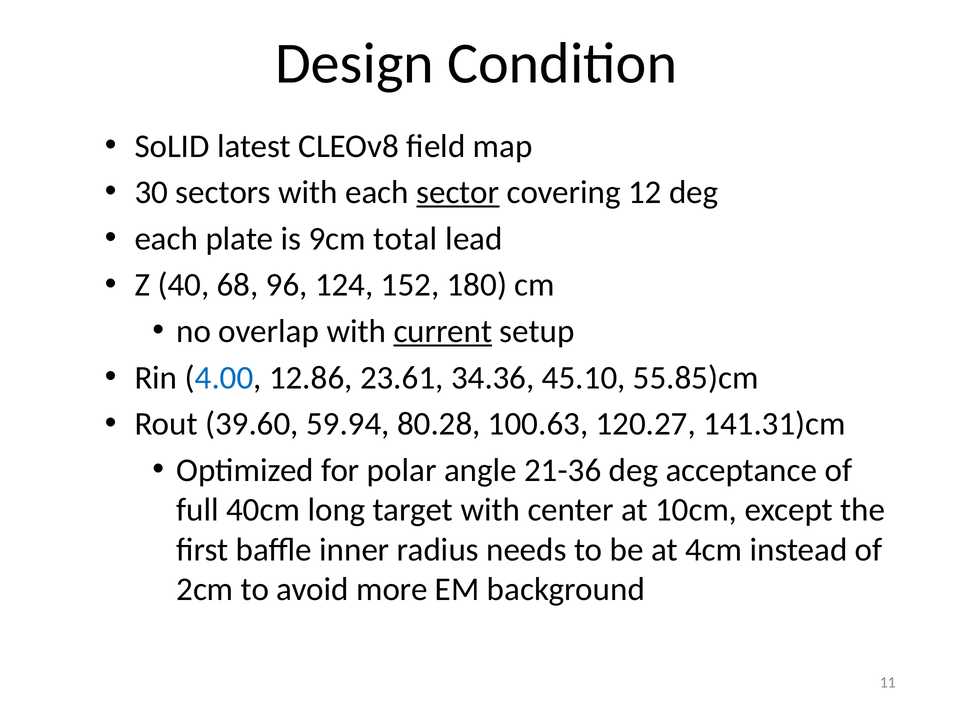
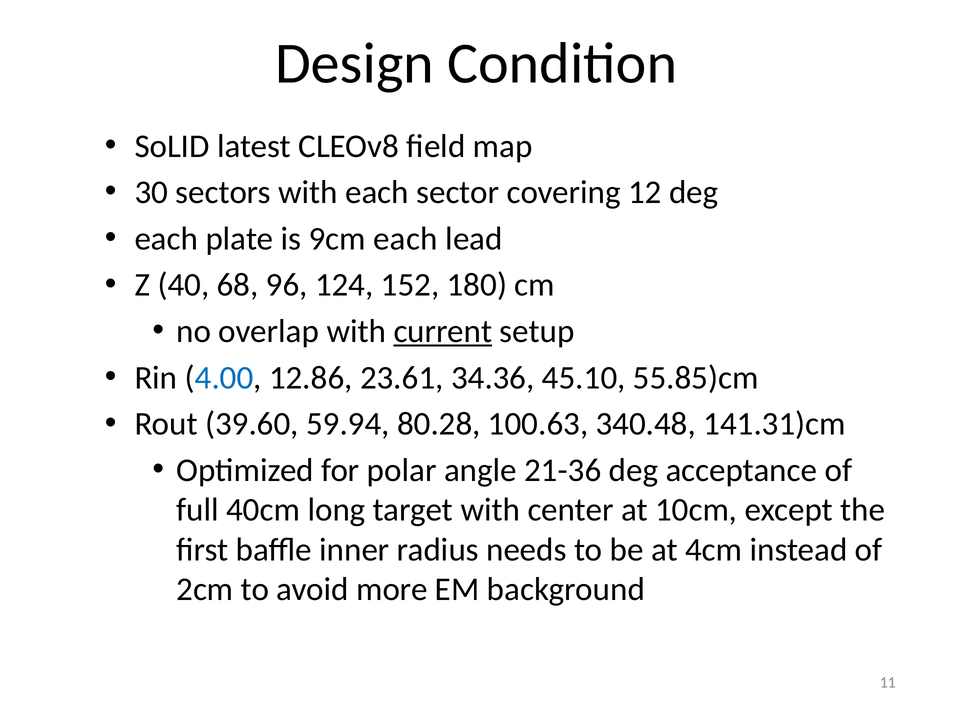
sector underline: present -> none (458, 192)
9cm total: total -> each (405, 239)
120.27: 120.27 -> 340.48 (646, 424)
